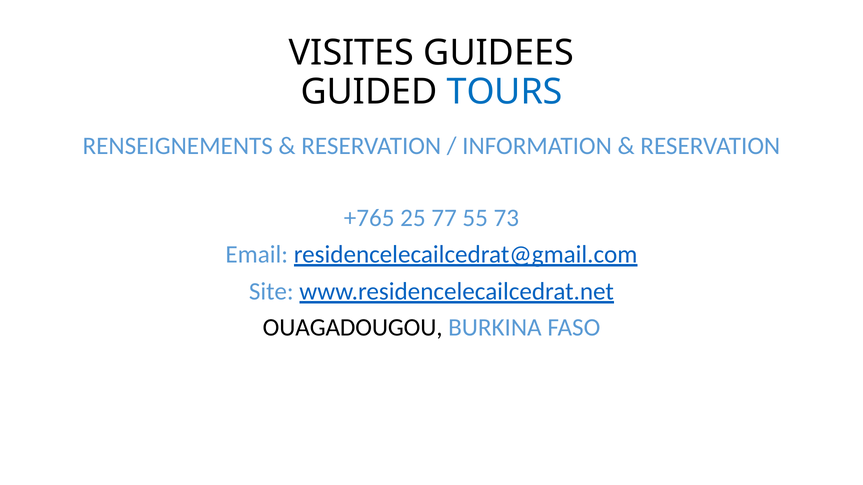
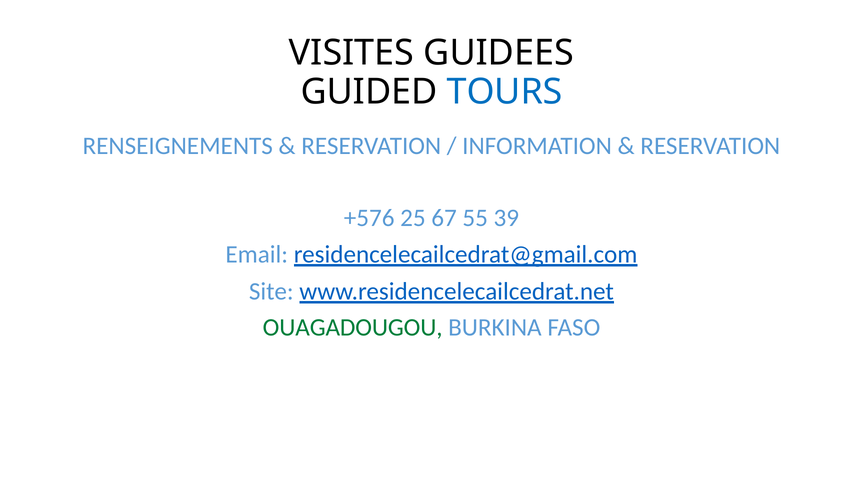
+765: +765 -> +576 (369, 218)
77: 77 -> 67 (444, 218)
73: 73 -> 39 (506, 218)
OUAGADOUGOU colour: black -> green (353, 328)
